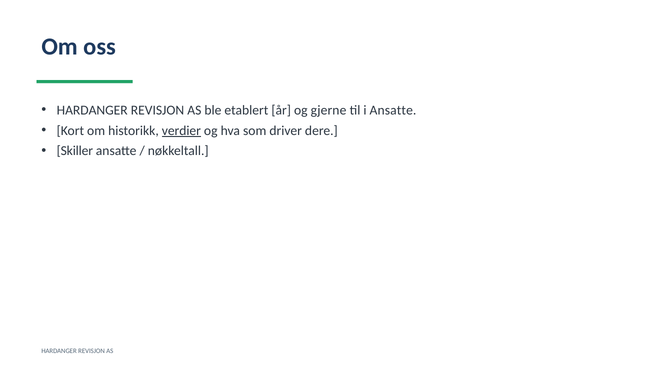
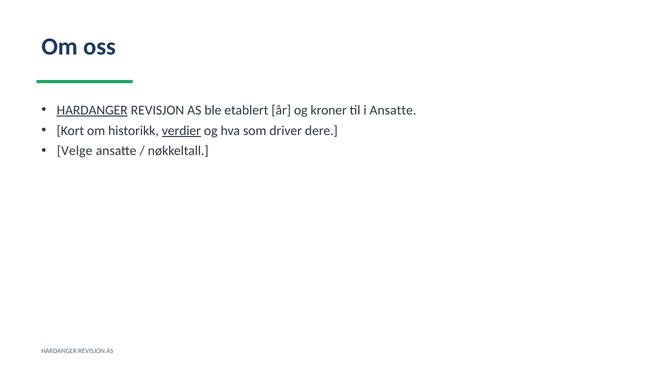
HARDANGER underline: none -> present (92, 110)
gjerne: gjerne -> kroner (329, 110)
Skiller: Skiller -> Velge (75, 151)
